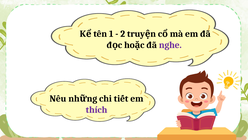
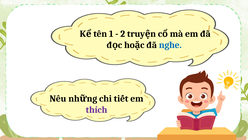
nghe colour: purple -> blue (170, 45)
